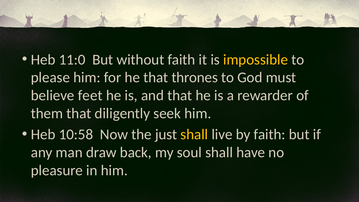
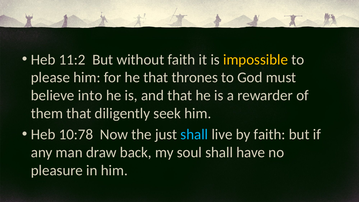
11:0: 11:0 -> 11:2 (72, 60)
feet: feet -> into (90, 95)
10:58: 10:58 -> 10:78 (76, 134)
shall colour: yellow -> light blue (194, 134)
